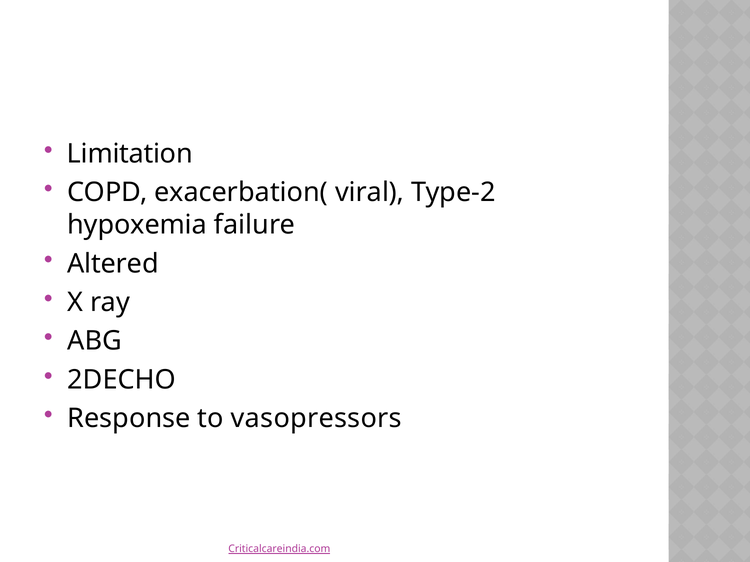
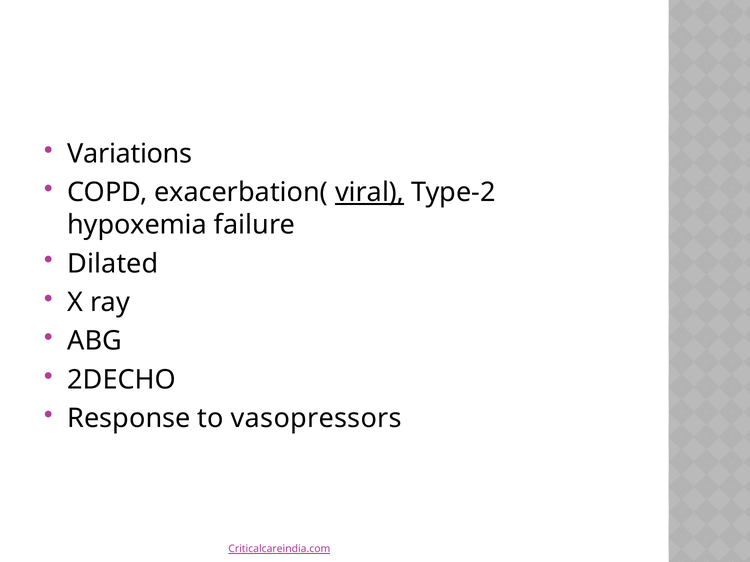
Limitation: Limitation -> Variations (130, 154)
viral underline: none -> present (370, 193)
Altered: Altered -> Dilated (113, 264)
